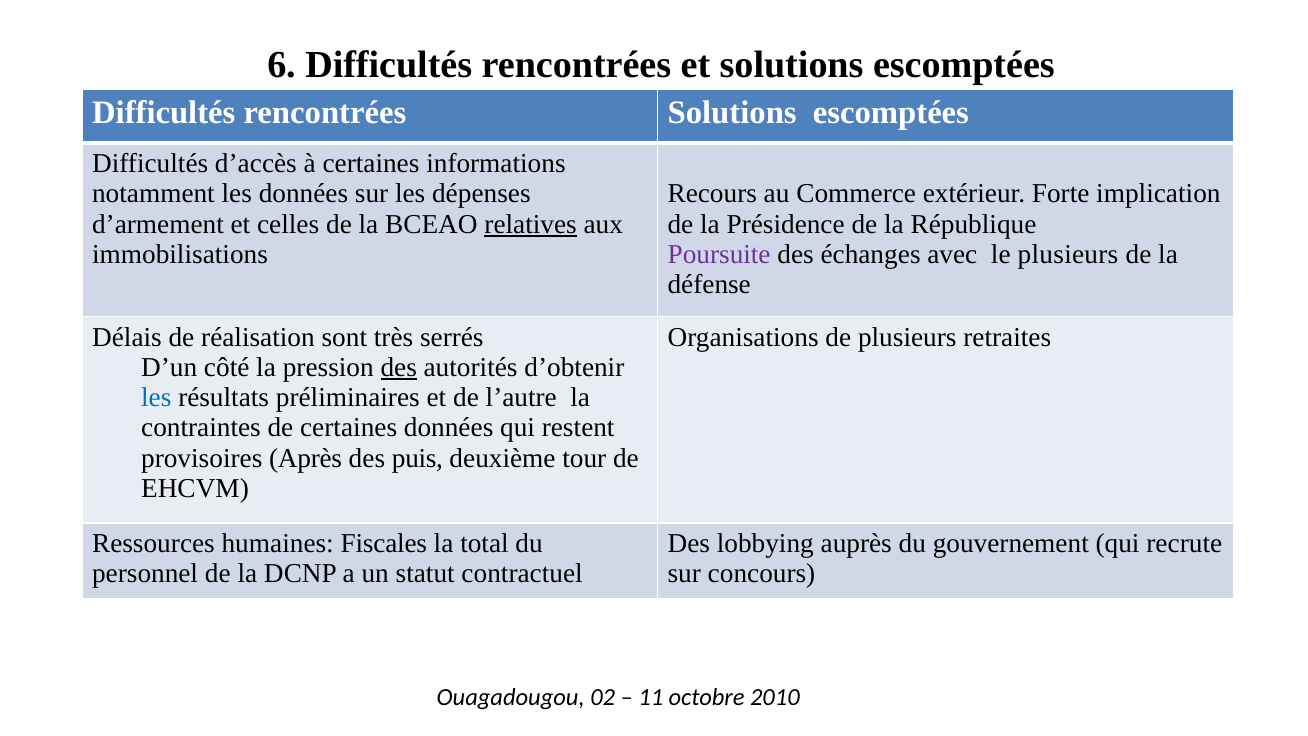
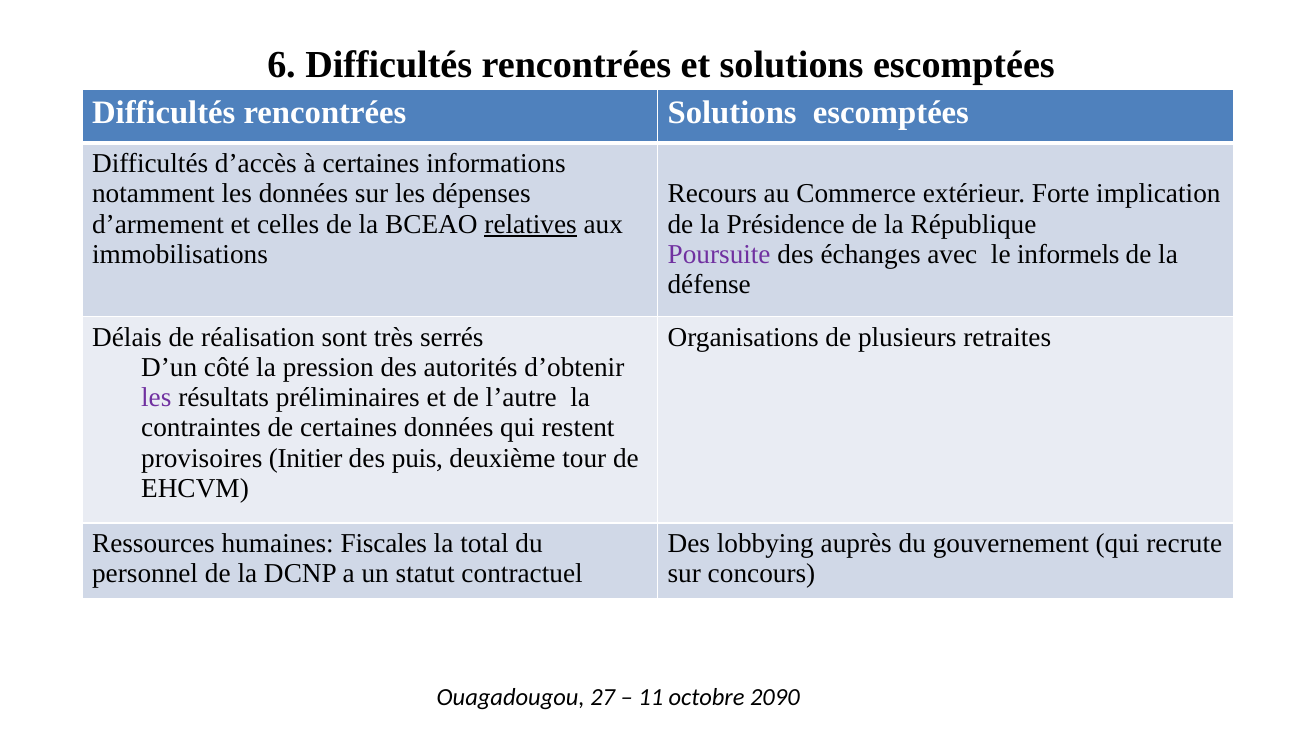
le plusieurs: plusieurs -> informels (1068, 254)
des underline: present -> none (399, 367)
les colour: blue -> purple (156, 397)
Après: Après -> Initier (306, 458)
02: 02 -> 27 (603, 697)
2010: 2010 -> 2090 (775, 697)
